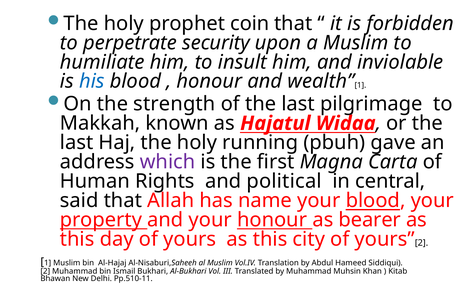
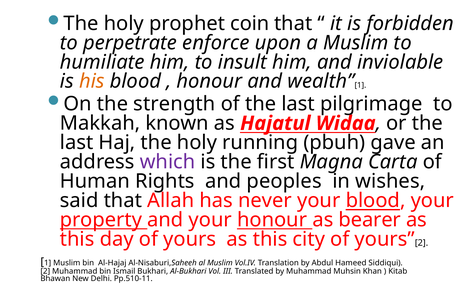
security: security -> enforce (216, 43)
his colour: blue -> orange (92, 82)
political: political -> peoples (284, 182)
central: central -> wishes (390, 182)
name: name -> never (265, 201)
